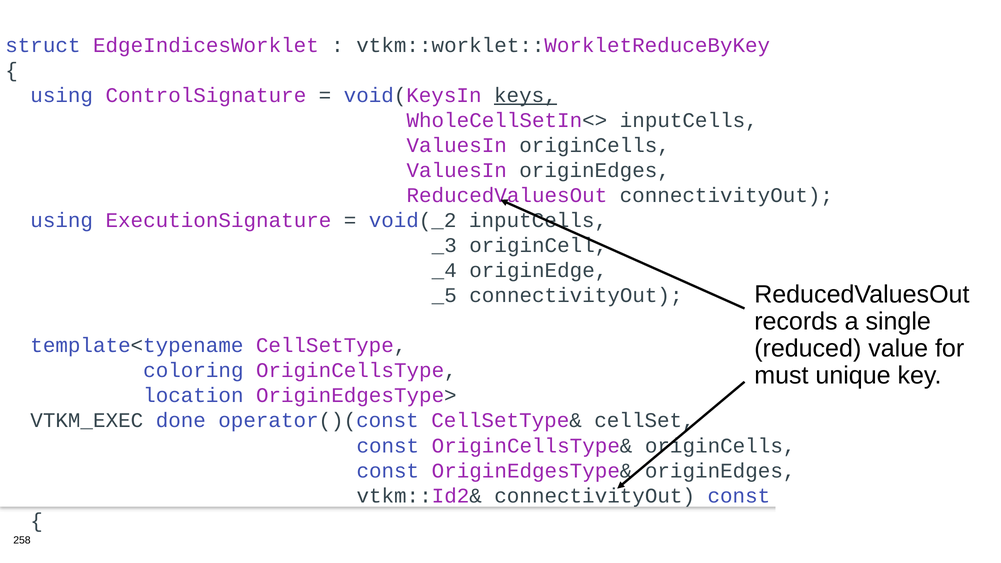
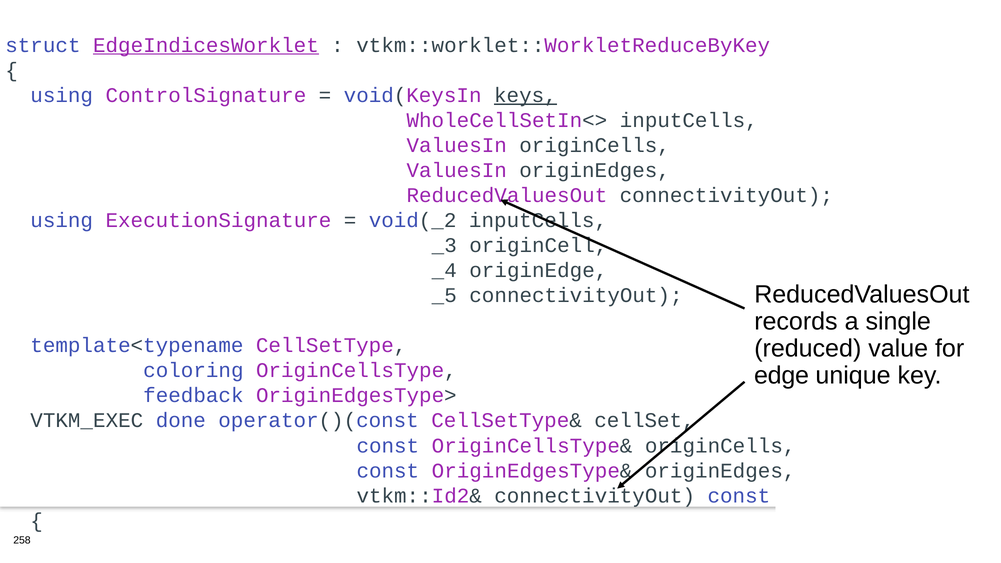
EdgeIndicesWorklet underline: none -> present (206, 45)
must: must -> edge (782, 376)
location: location -> feedback (193, 396)
